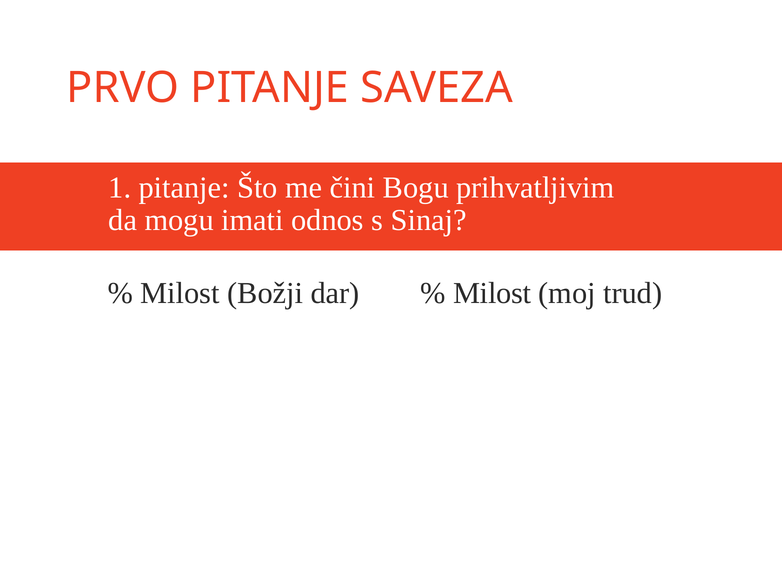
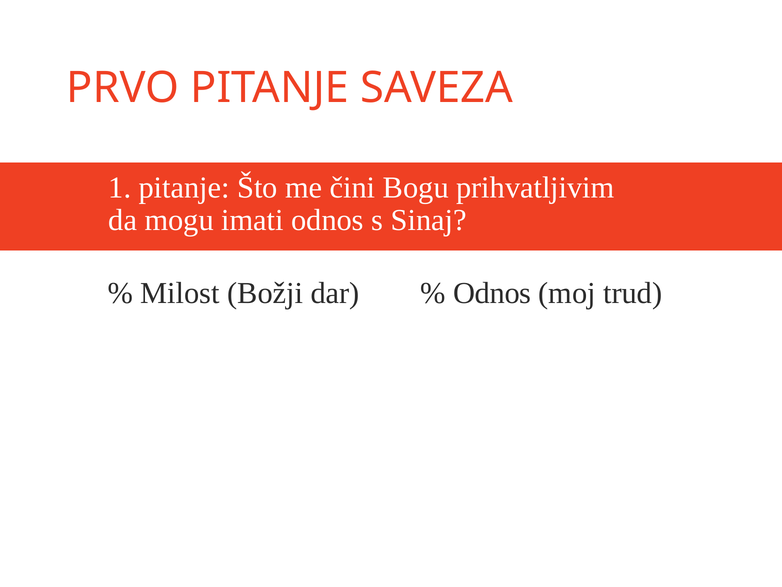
Milost: Milost -> Odnos (492, 293)
